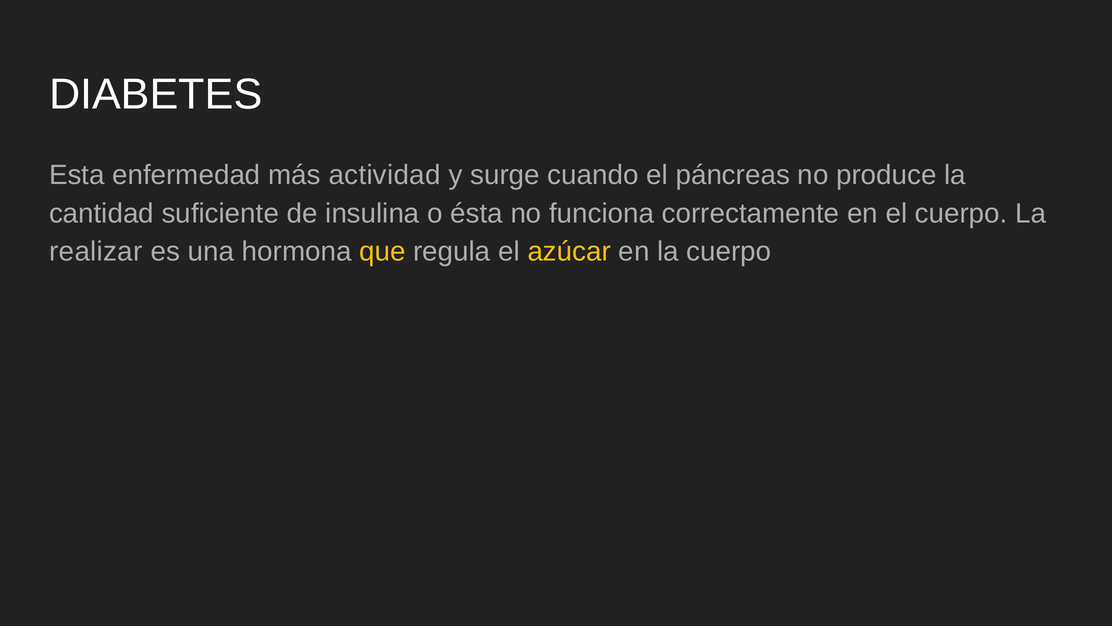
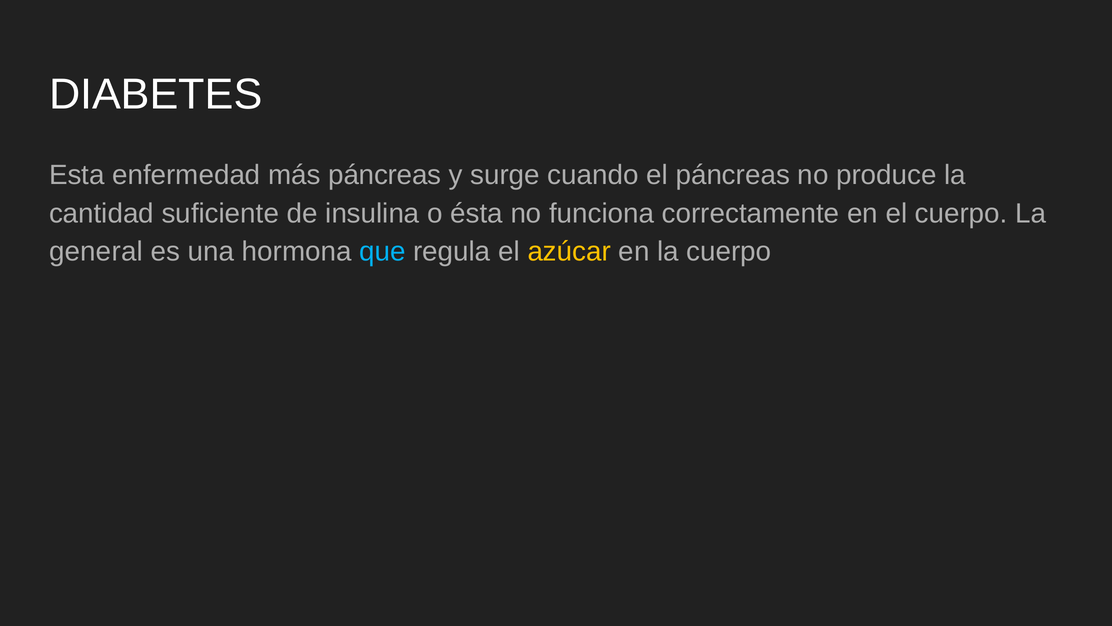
más actividad: actividad -> páncreas (385, 175)
realizar: realizar -> general (96, 252)
que colour: yellow -> light blue (382, 252)
